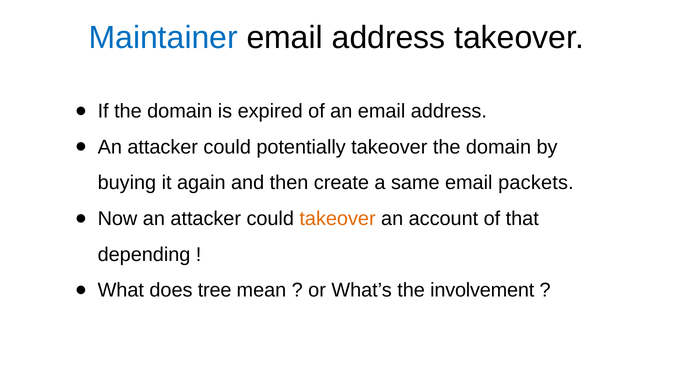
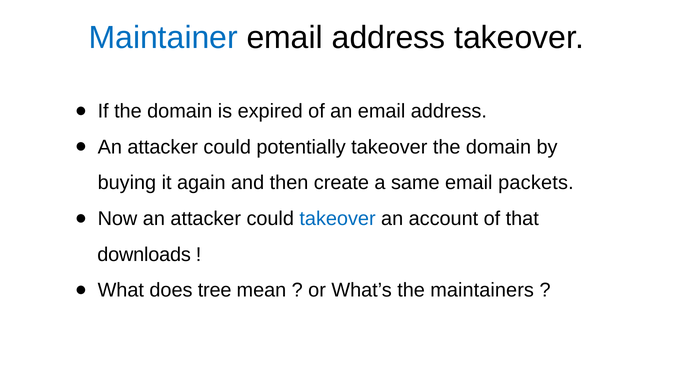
takeover colour: orange -> blue (338, 218)
depending: depending -> downloads (144, 254)
involvement: involvement -> maintainers (482, 290)
